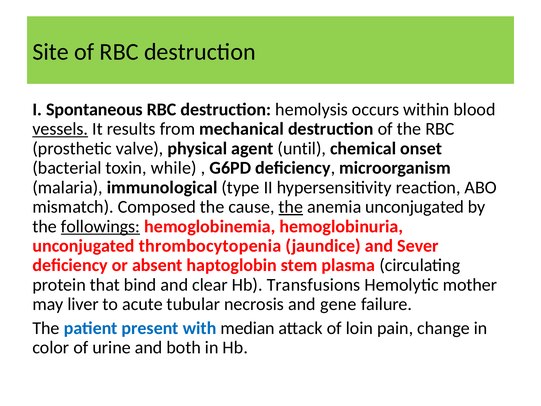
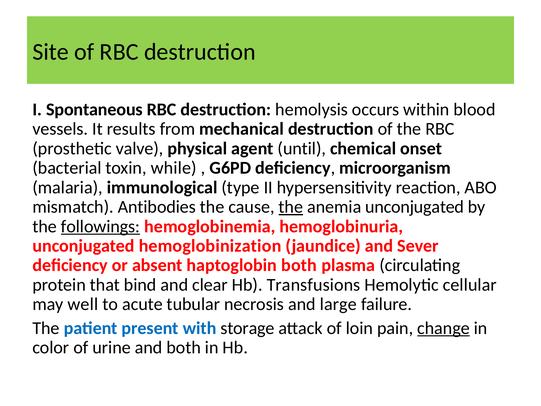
vessels underline: present -> none (60, 129)
Composed: Composed -> Antibodies (157, 207)
thrombocytopenia: thrombocytopenia -> hemoglobinization (210, 246)
haptoglobin stem: stem -> both (299, 265)
mother: mother -> cellular (470, 285)
liver: liver -> well (83, 304)
gene: gene -> large (338, 304)
median: median -> storage (248, 328)
change underline: none -> present (444, 328)
